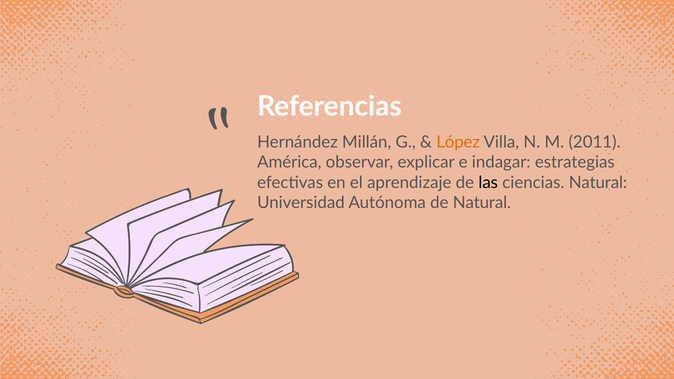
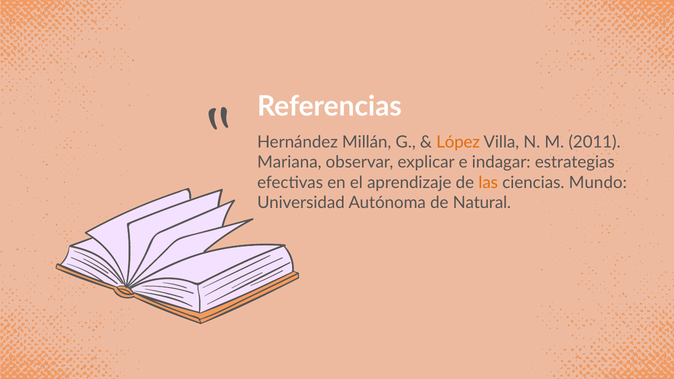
América: América -> Mariana (289, 162)
las colour: black -> orange (488, 183)
ciencias Natural: Natural -> Mundo (598, 183)
